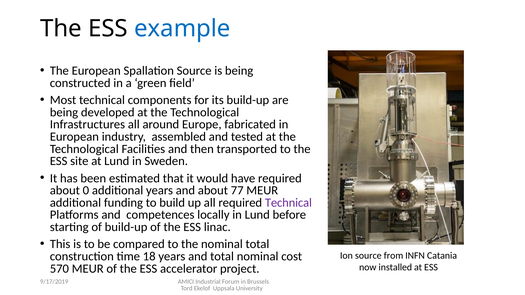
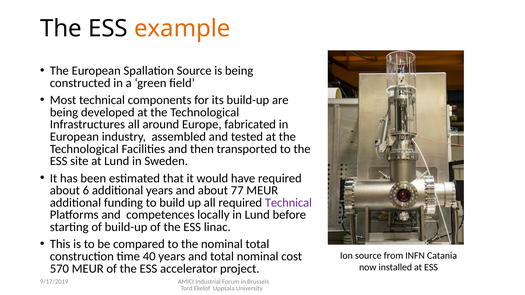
example colour: blue -> orange (182, 29)
0: 0 -> 6 (86, 191)
18: 18 -> 40 (149, 257)
